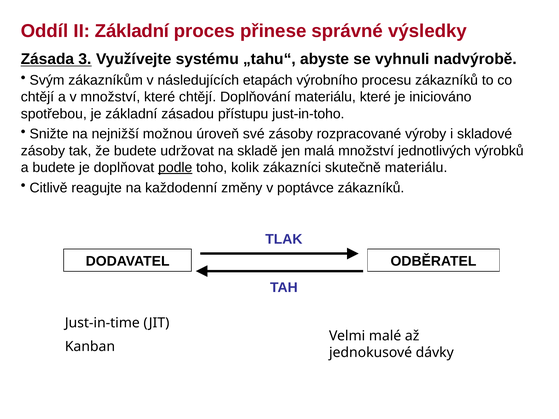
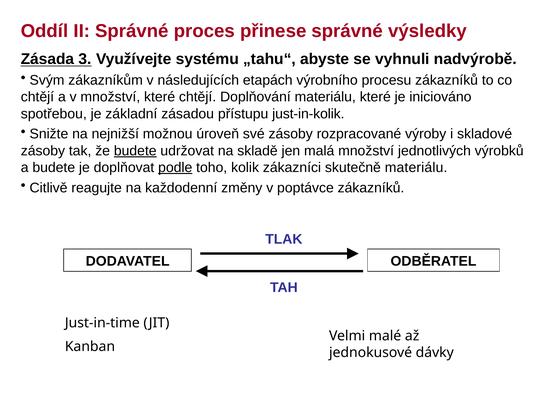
II Základní: Základní -> Správné (132, 31)
just-in-toho: just-in-toho -> just-in-kolik (308, 114)
budete underline: none -> present (135, 151)
